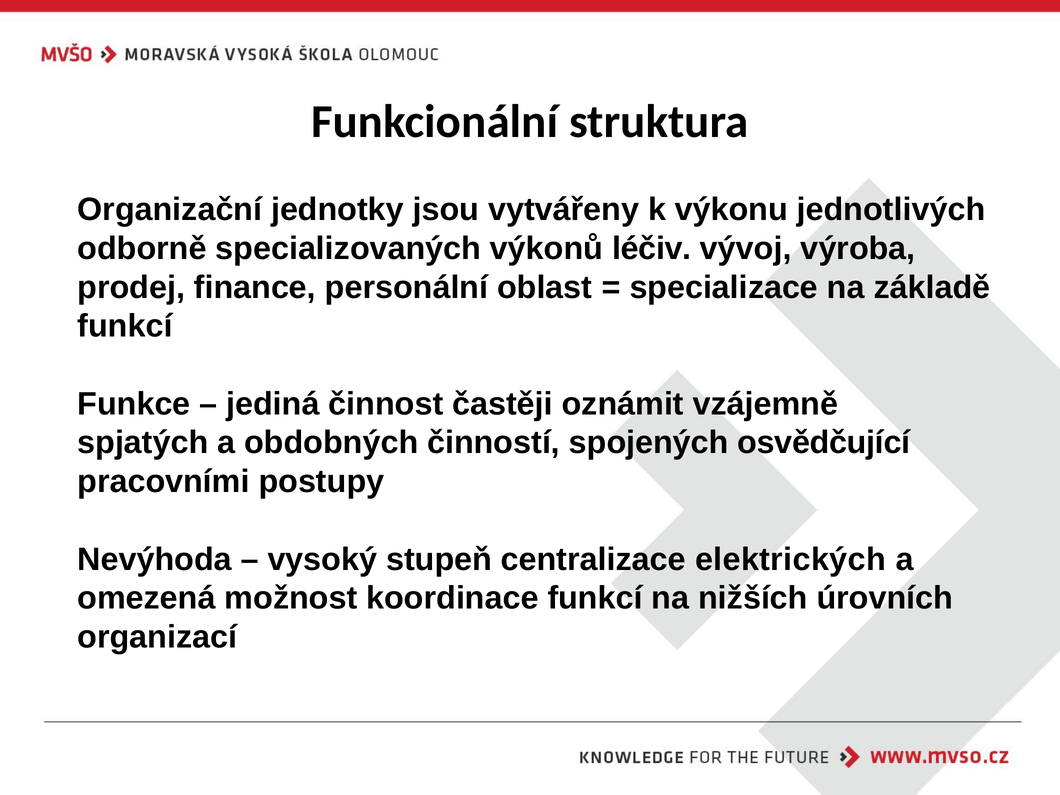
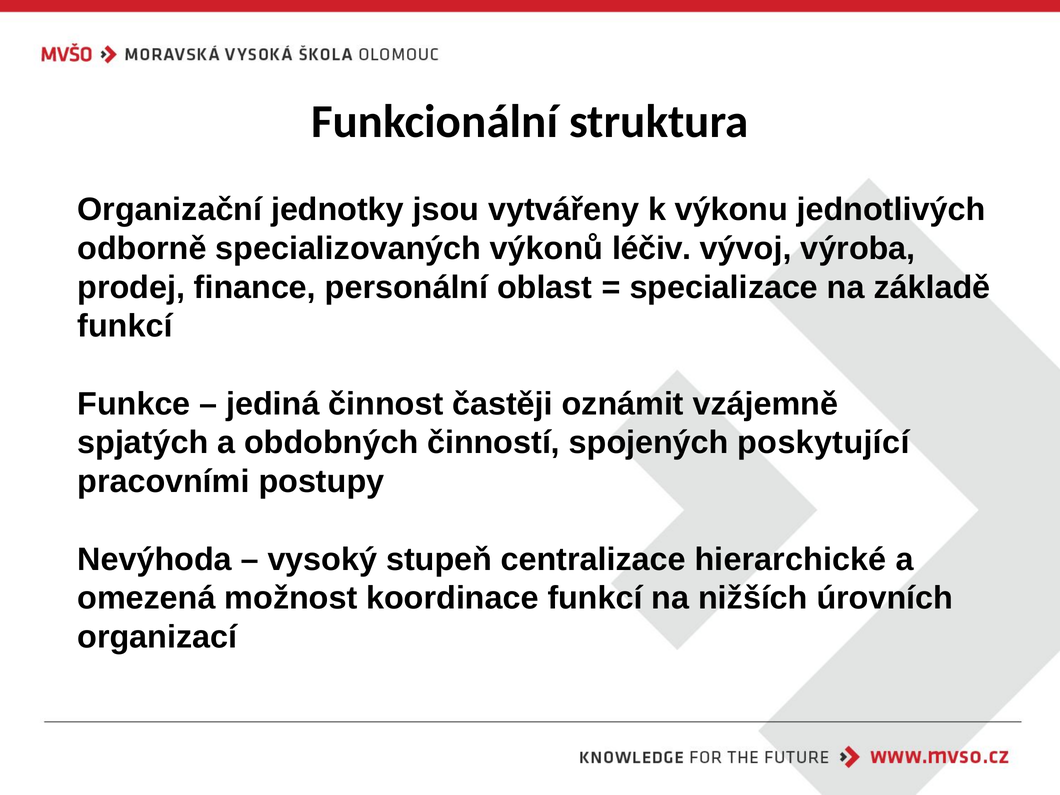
osvědčující: osvědčující -> poskytující (823, 443)
elektrických: elektrických -> hierarchické (791, 559)
